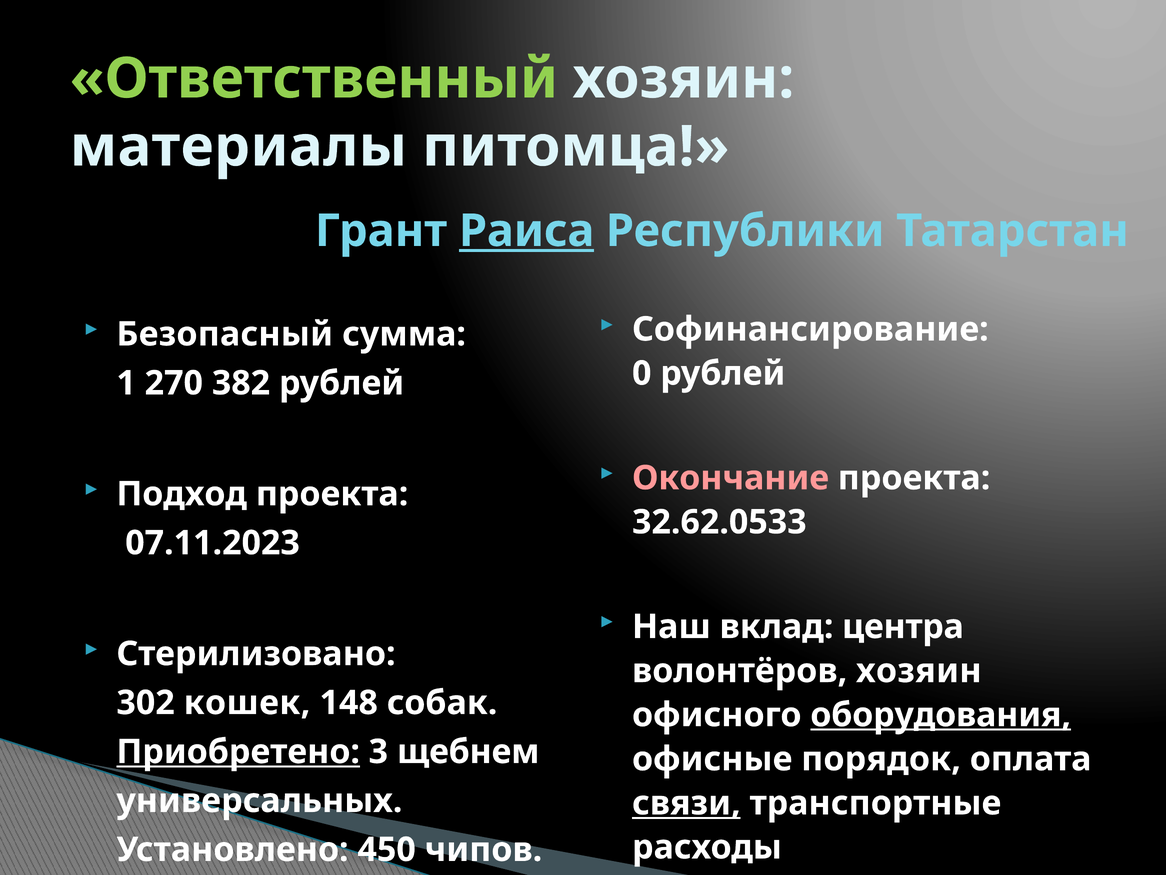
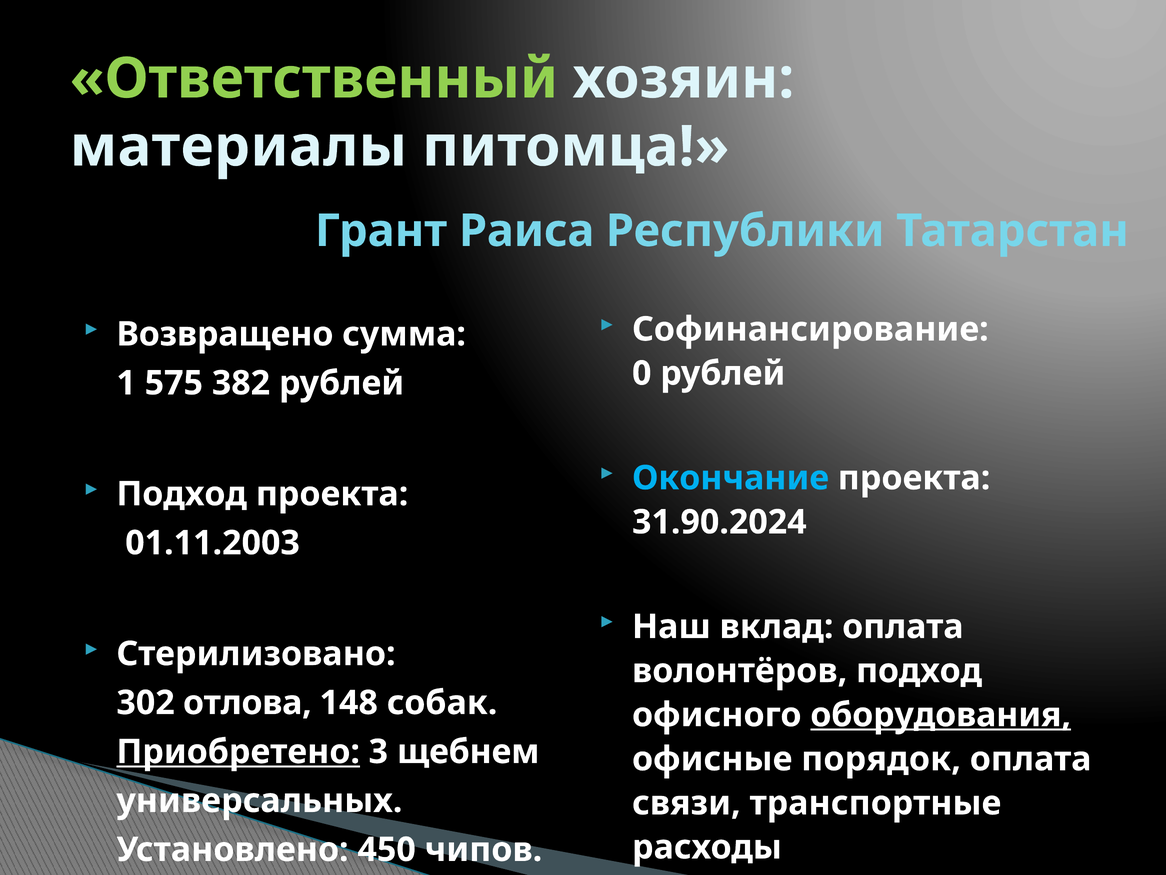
Раиса underline: present -> none (527, 231)
Безопасный: Безопасный -> Возвращено (225, 334)
270: 270 -> 575 (174, 383)
Окончание colour: pink -> light blue (731, 478)
32.62.0533: 32.62.0533 -> 31.90.2024 (719, 522)
07.11.2023: 07.11.2023 -> 01.11.2003 (213, 543)
вклад центра: центра -> оплата (903, 626)
волонтёров хозяин: хозяин -> подход (919, 671)
кошек: кошек -> отлова (247, 702)
связи underline: present -> none (686, 803)
